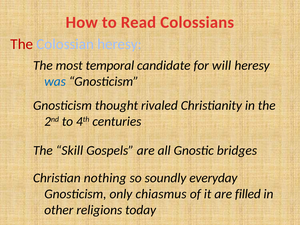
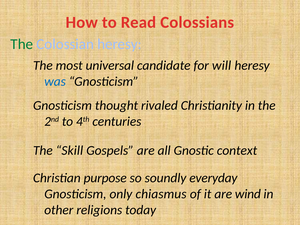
The colour: red -> green (22, 44)
temporal: temporal -> universal (110, 65)
bridges: bridges -> context (237, 150)
nothing: nothing -> purpose (105, 178)
filled: filled -> wind (248, 194)
